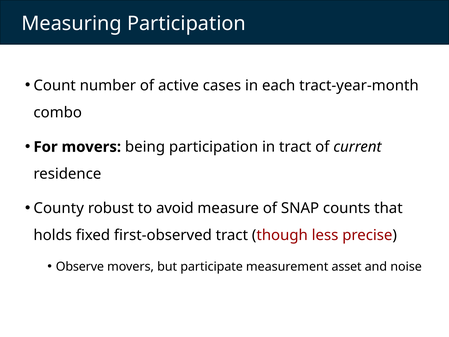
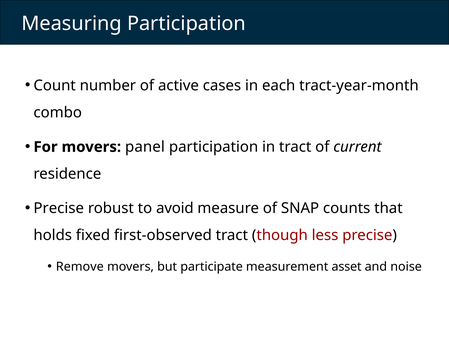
being: being -> panel (145, 147)
County: County -> Precise (59, 208)
Observe: Observe -> Remove (80, 266)
